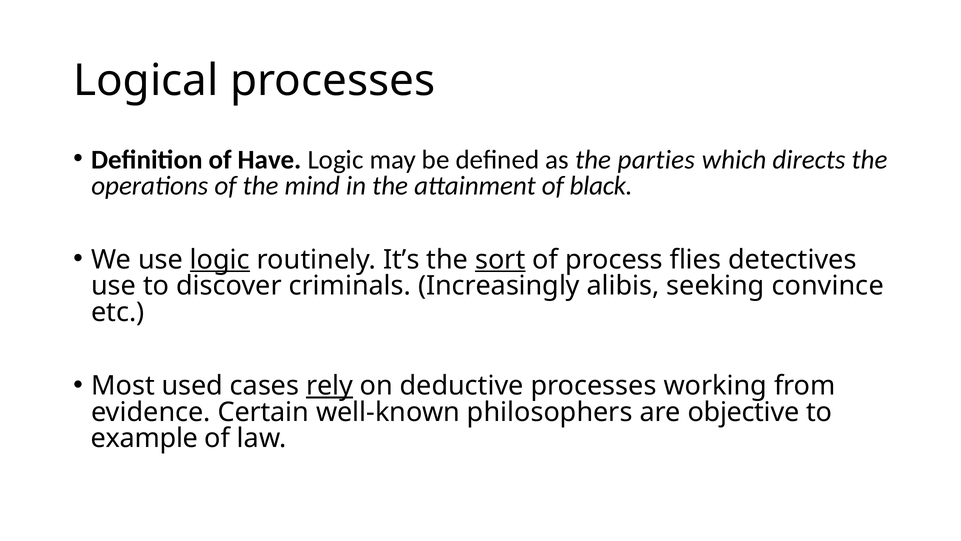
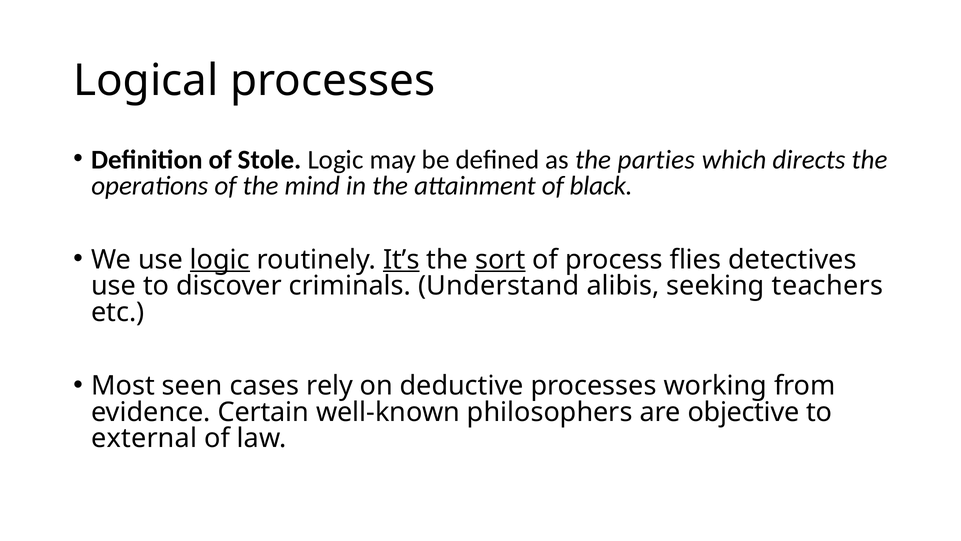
Have: Have -> Stole (270, 160)
It’s underline: none -> present (401, 259)
Increasingly: Increasingly -> Understand (499, 286)
convince: convince -> teachers (828, 286)
used: used -> seen (192, 385)
rely underline: present -> none (329, 385)
example: example -> external (144, 438)
